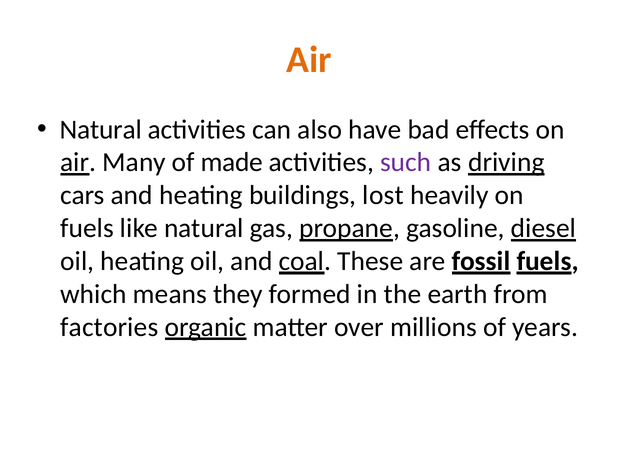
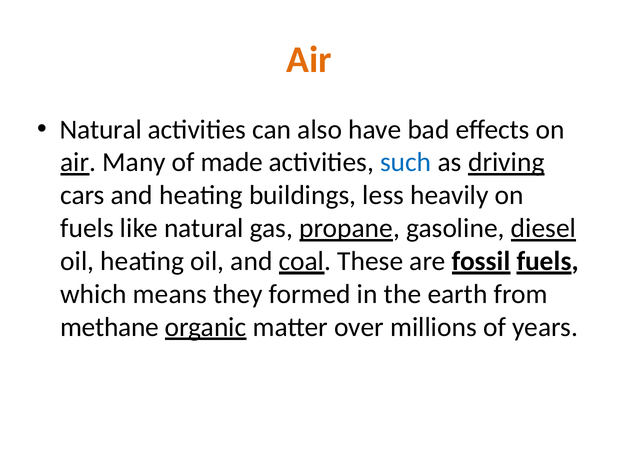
such colour: purple -> blue (406, 163)
lost: lost -> less (383, 196)
factories: factories -> methane (110, 327)
